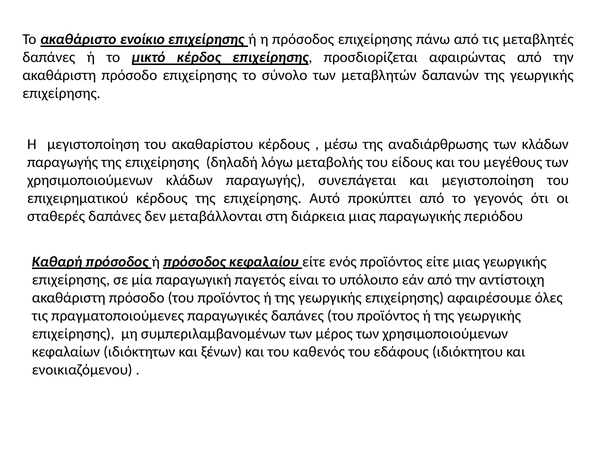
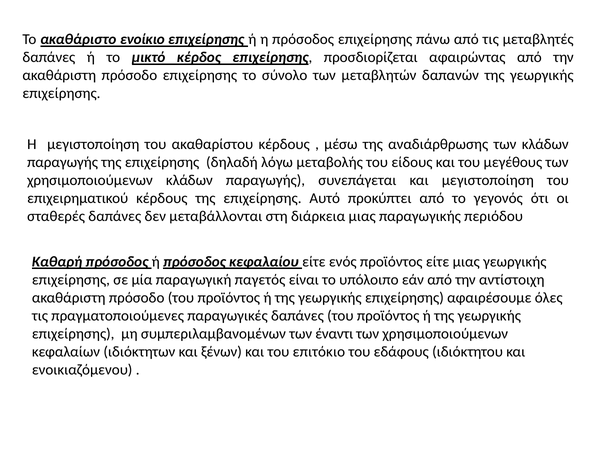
μέρος: μέρος -> έναντι (334, 334)
καθενός: καθενός -> επιτόκιο (319, 352)
